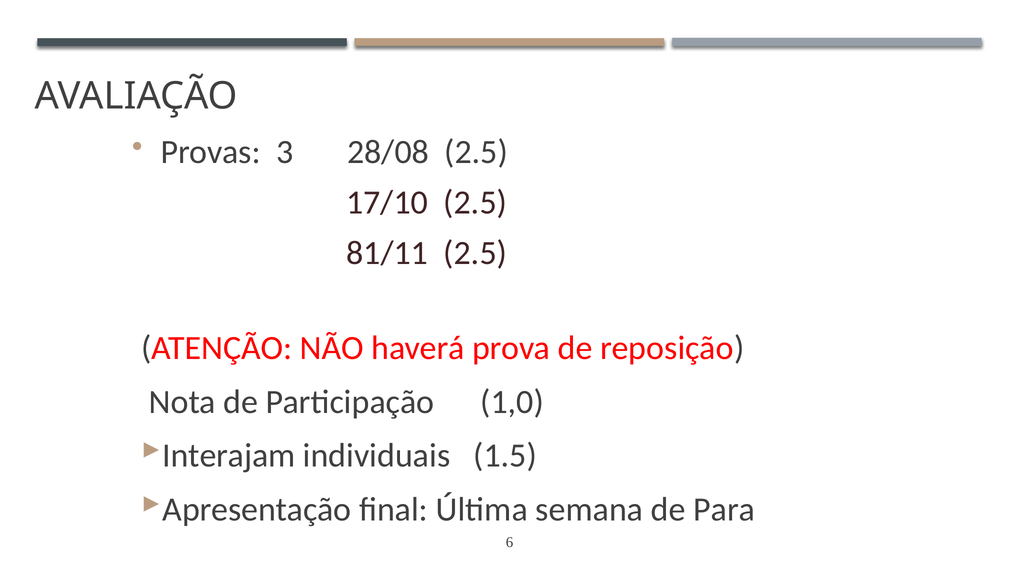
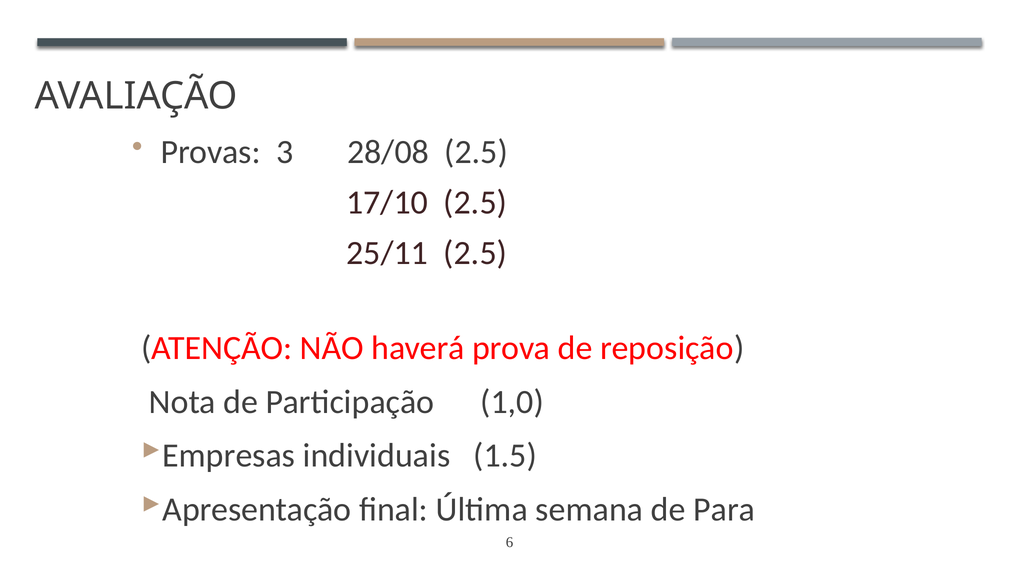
81/11: 81/11 -> 25/11 (387, 253)
Interajam: Interajam -> Empresas (229, 456)
